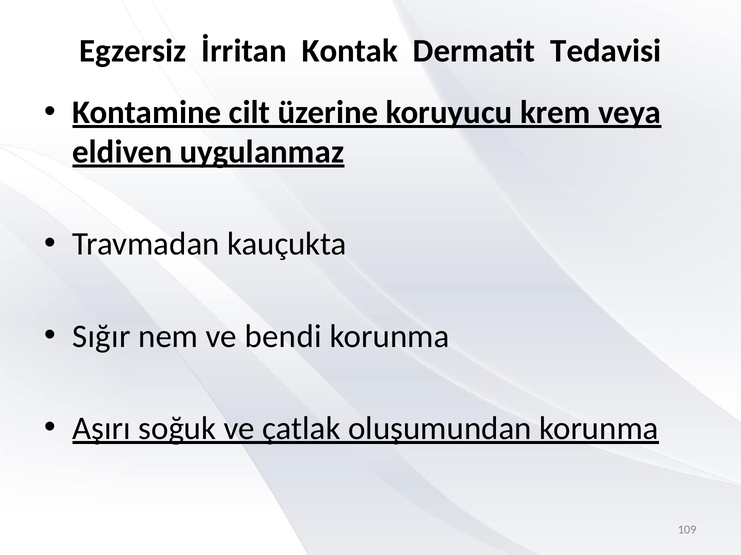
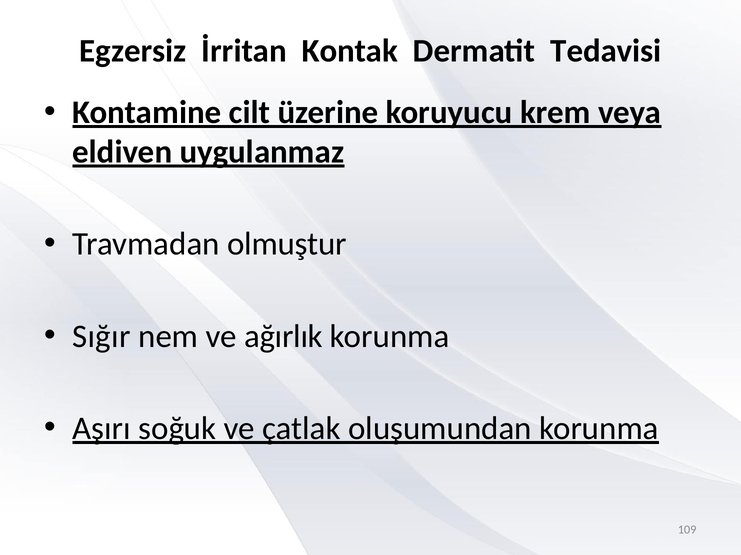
kauçukta: kauçukta -> olmuştur (287, 244)
bendi: bendi -> ağırlık (283, 337)
